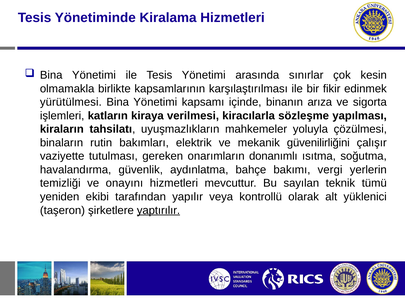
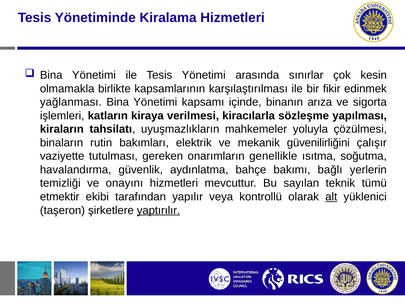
yürütülmesi: yürütülmesi -> yağlanması (71, 102)
donanımlı: donanımlı -> genellikle (273, 156)
vergi: vergi -> bağlı (330, 170)
yeniden: yeniden -> etmektir (60, 197)
alt underline: none -> present (331, 197)
